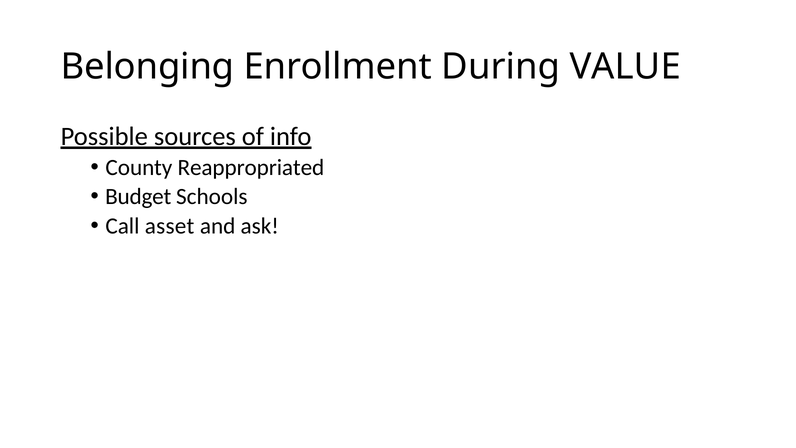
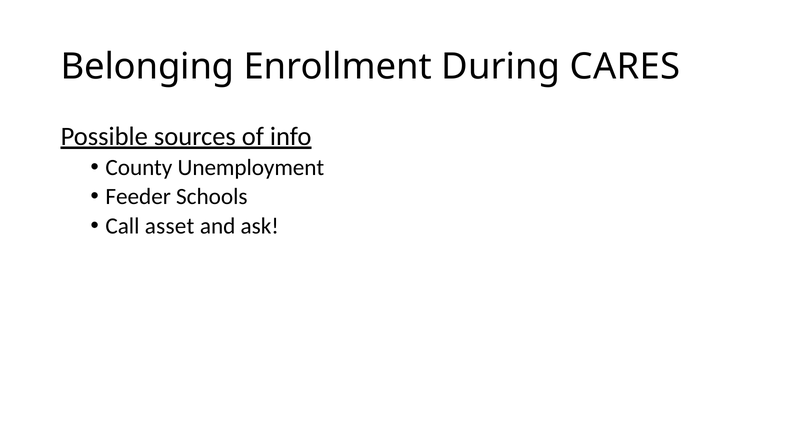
VALUE: VALUE -> CARES (625, 67)
Reappropriated: Reappropriated -> Unemployment (251, 167)
Budget: Budget -> Feeder (138, 197)
